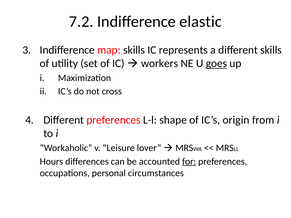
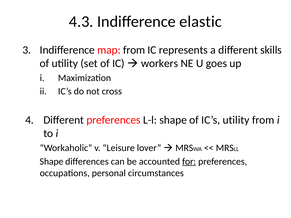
7.2: 7.2 -> 4.3 (81, 22)
map skills: skills -> from (134, 50)
goes underline: present -> none (216, 63)
IC’s origin: origin -> utility (236, 120)
Hours: Hours -> Shape (51, 162)
